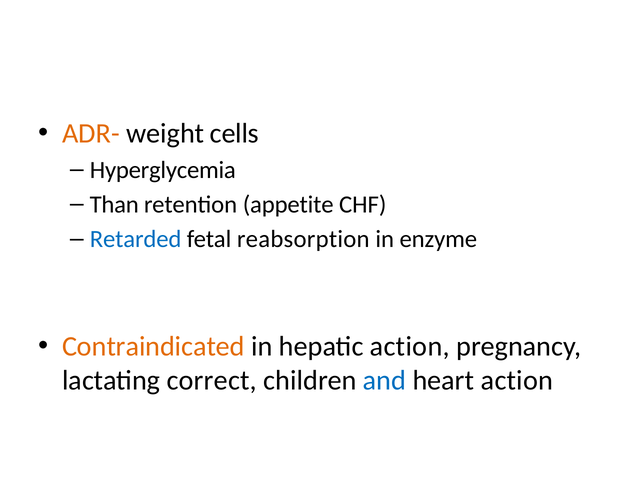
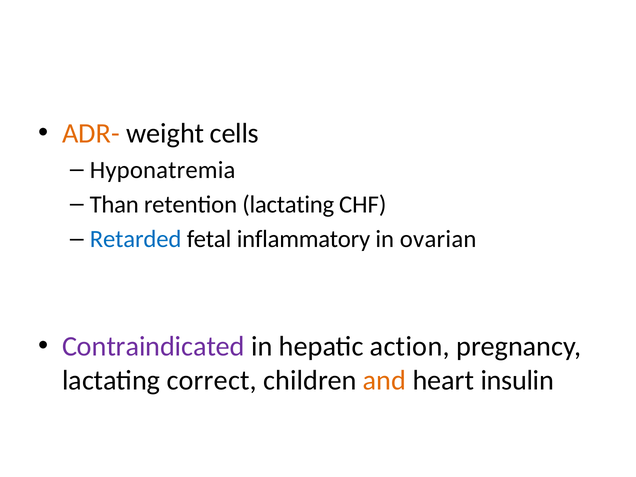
Hyperglycemia: Hyperglycemia -> Hyponatremia (163, 170)
retention appetite: appetite -> lactating (288, 205)
reabsorption: reabsorption -> inflammatory (303, 239)
enzyme: enzyme -> ovarian (438, 239)
Contraindicated colour: orange -> purple (153, 346)
and colour: blue -> orange (384, 380)
heart action: action -> insulin (517, 380)
